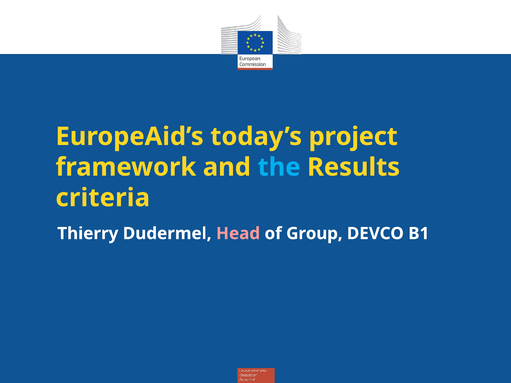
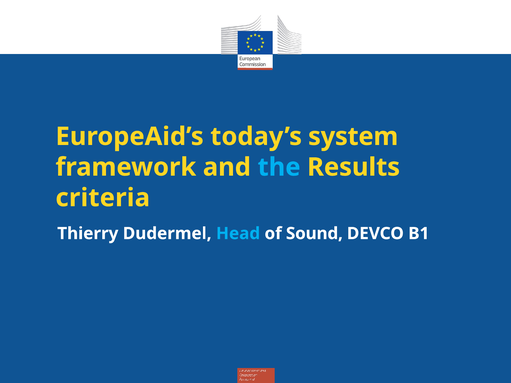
project: project -> system (353, 137)
Head colour: pink -> light blue (238, 234)
Group: Group -> Sound (314, 234)
